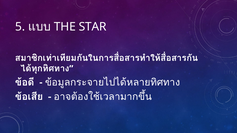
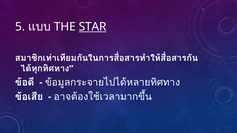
STAR underline: none -> present (93, 27)
